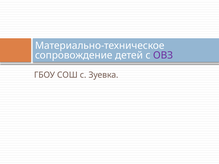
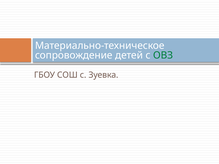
ОВЗ colour: purple -> green (163, 55)
